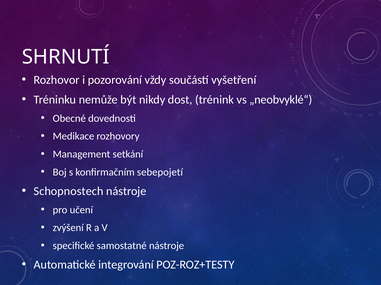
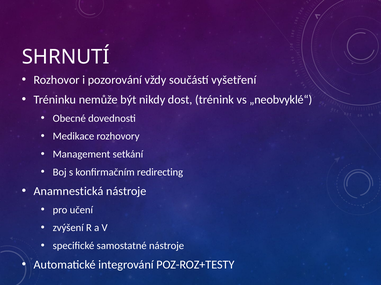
sebepojetí: sebepojetí -> redirecting (160, 173)
Schopnostech: Schopnostech -> Anamnestická (69, 192)
